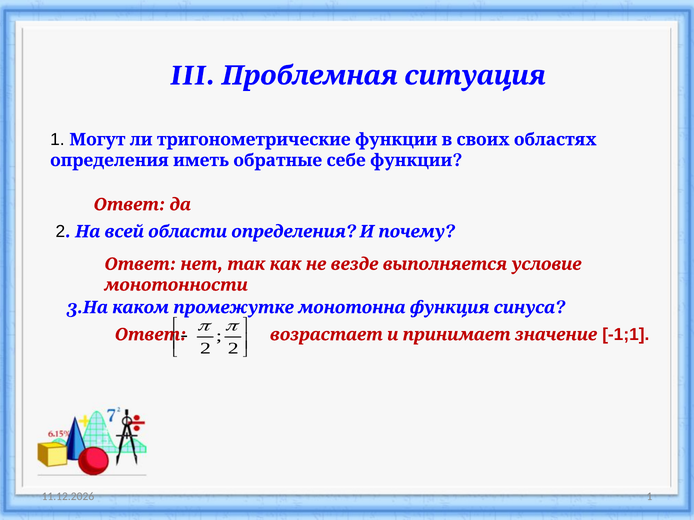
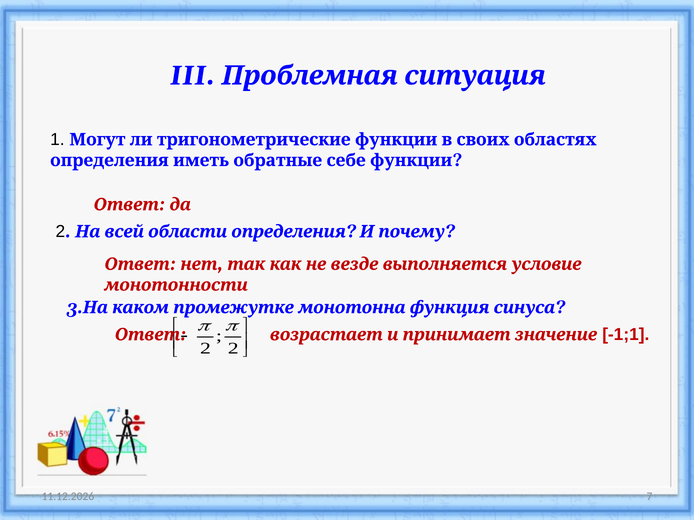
1: 1 -> 7 (649, 497)
